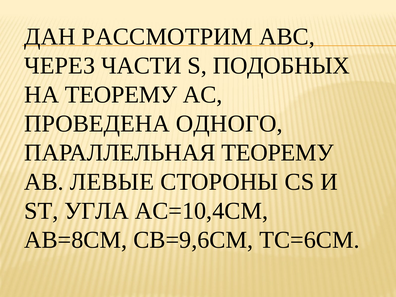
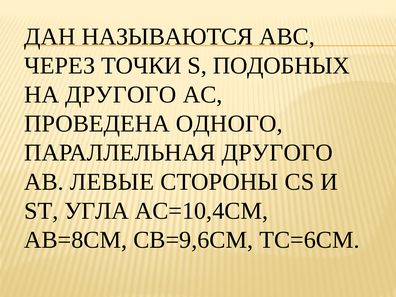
РАССМОТРИМ: РАССМОТРИМ -> НАЗЫВАЮТСЯ (167, 37)
ЧАСТИ: ЧАСТИ -> ТОЧКИ (141, 66)
НА ТЕОРЕМУ: ТЕОРЕМУ -> ДРУГОГО (121, 95)
ПАРАЛЛЕЛЬНАЯ ТЕОРЕМУ: ТЕОРЕМУ -> ДРУГОГО (277, 153)
